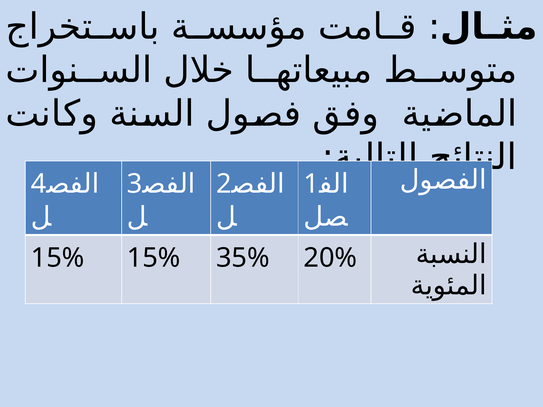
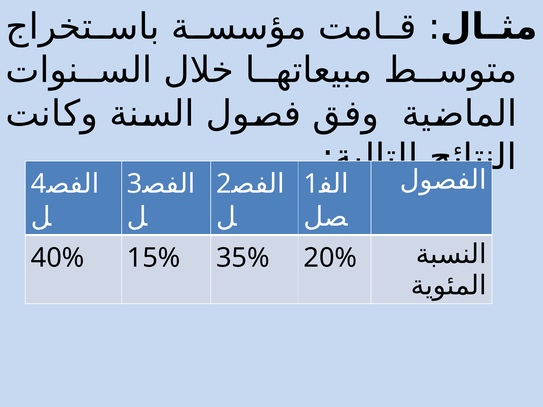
15%: 15% -> 40% (58, 258)
